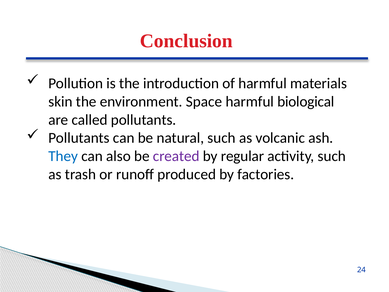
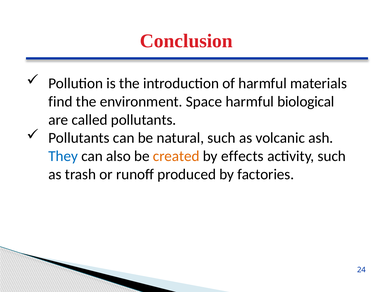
skin: skin -> find (60, 102)
created colour: purple -> orange (176, 156)
regular: regular -> effects (242, 156)
